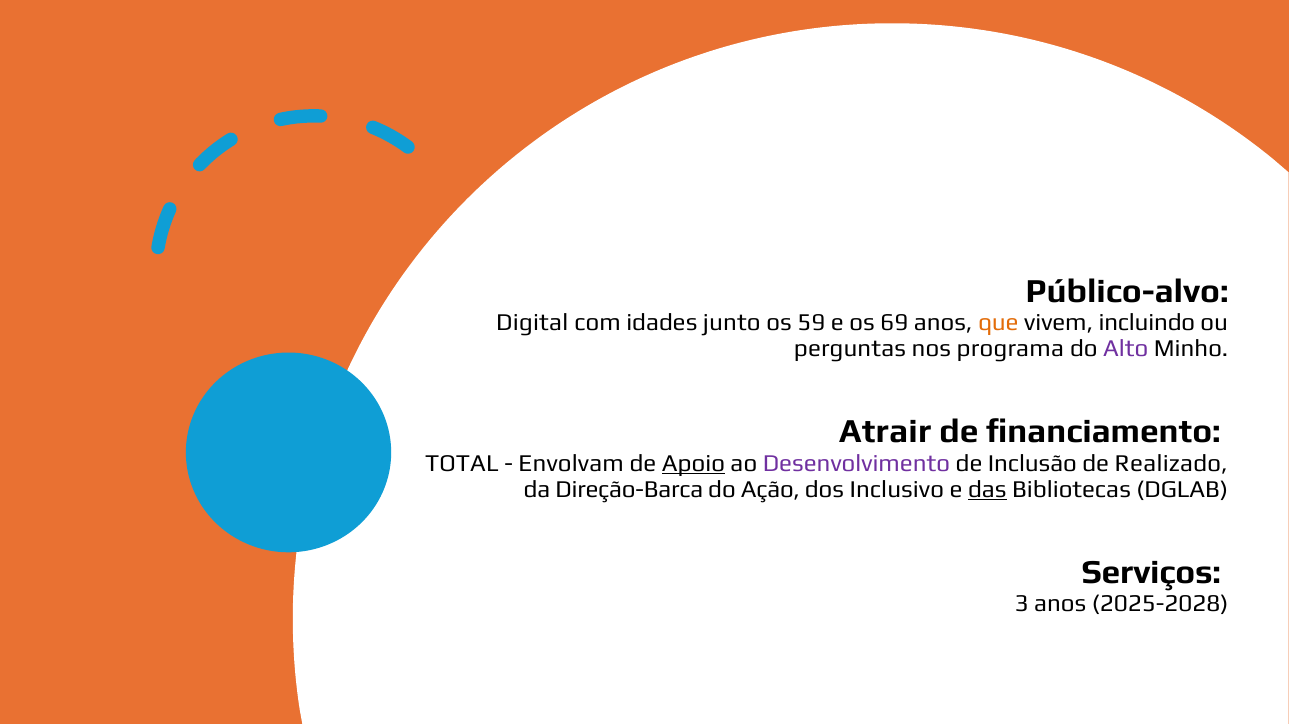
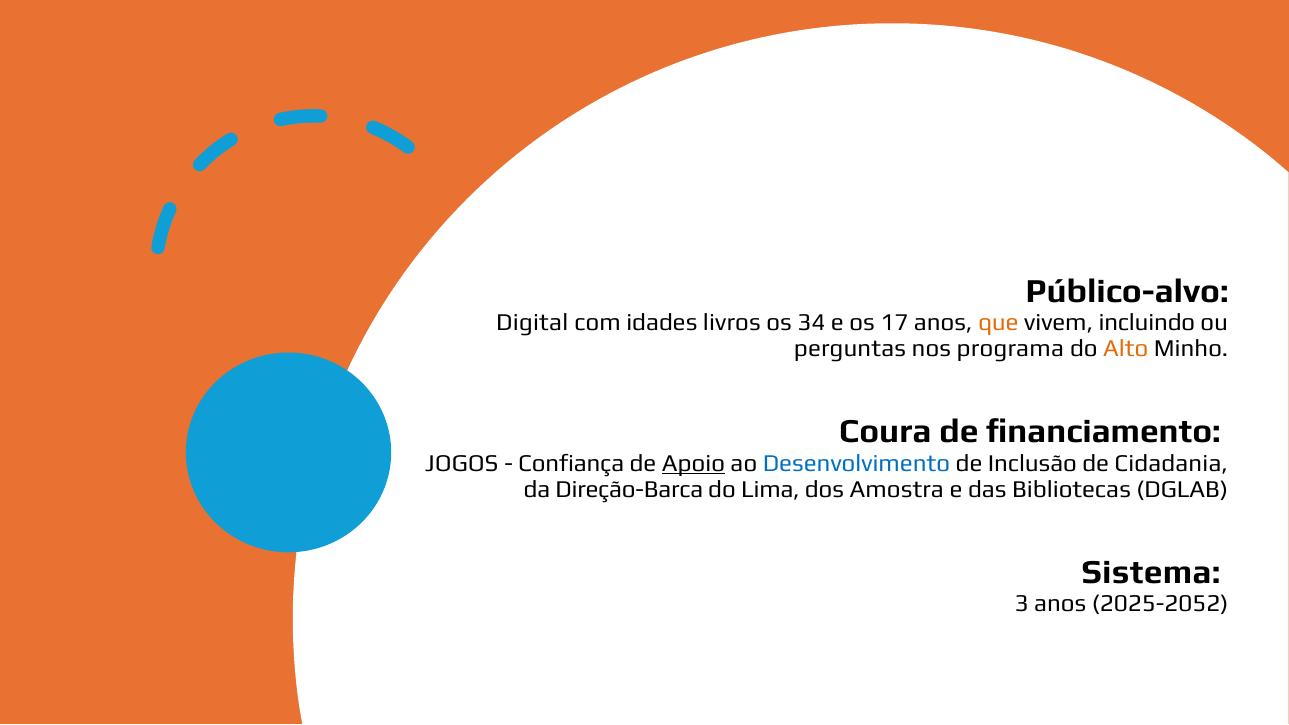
junto: junto -> livros (732, 323)
59: 59 -> 34 (811, 323)
69: 69 -> 17 (894, 323)
Alto colour: purple -> orange (1126, 349)
Atrair: Atrair -> Coura (885, 432)
TOTAL: TOTAL -> JOGOS (462, 463)
Envolvam: Envolvam -> Confiança (571, 463)
Desenvolvimento colour: purple -> blue (856, 463)
Realizado: Realizado -> Cidadania (1171, 463)
Ação: Ação -> Lima (770, 489)
Inclusivo: Inclusivo -> Amostra (897, 489)
das underline: present -> none (987, 489)
Serviços: Serviços -> Sistema (1151, 573)
2025-2028: 2025-2028 -> 2025-2052 (1160, 604)
